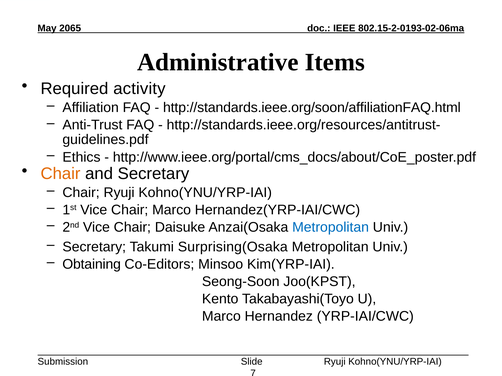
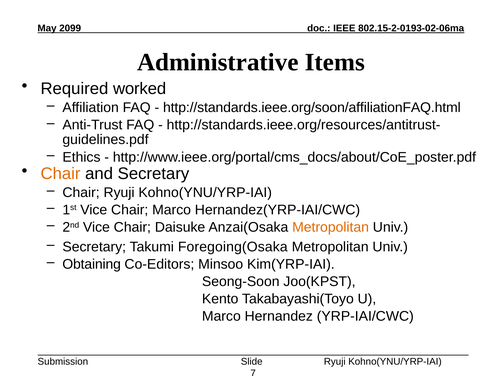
2065: 2065 -> 2099 (70, 28)
activity: activity -> worked (140, 89)
Metropolitan colour: blue -> orange (331, 228)
Surprising(Osaka: Surprising(Osaka -> Foregoing(Osaka (233, 247)
